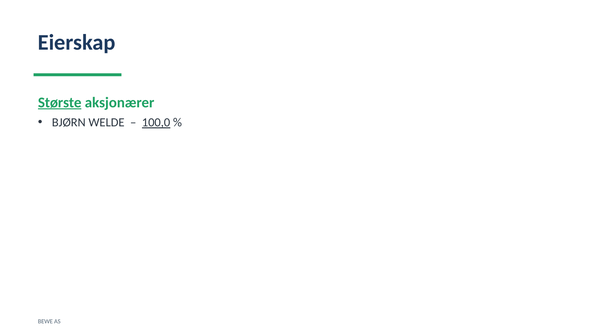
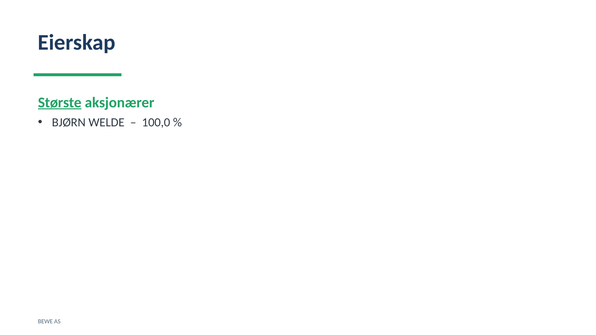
100,0 underline: present -> none (156, 123)
